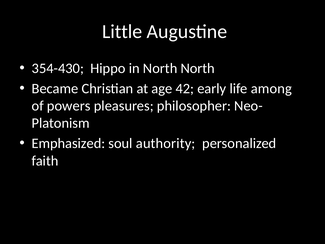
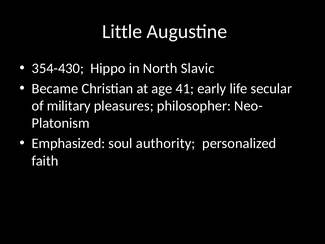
North North: North -> Slavic (198, 68)
42: 42 -> 41 (185, 88)
among: among -> secular (271, 88)
powers: powers -> military (69, 106)
